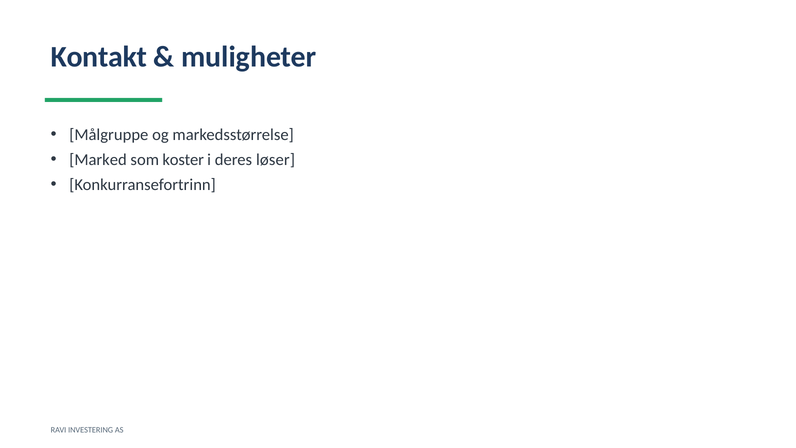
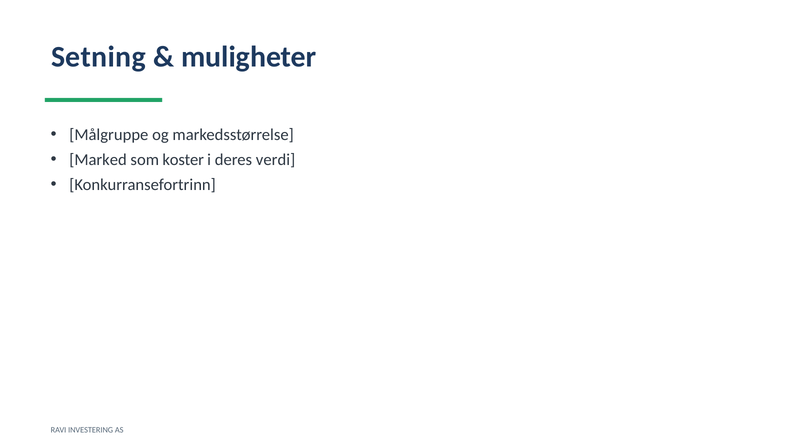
Kontakt: Kontakt -> Setning (98, 57)
løser: løser -> verdi (276, 160)
